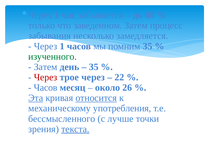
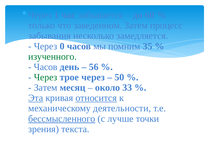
1: 1 -> 0 (62, 46)
Затем: Затем -> Часов (46, 67)
35: 35 -> 56 (94, 67)
Через colour: red -> green (46, 77)
22: 22 -> 50 (119, 77)
Часов: Часов -> Затем (46, 87)
26: 26 -> 33 (127, 87)
употребления: употребления -> деятельности (122, 108)
бессмысленного underline: none -> present (62, 118)
текста underline: present -> none (75, 129)
